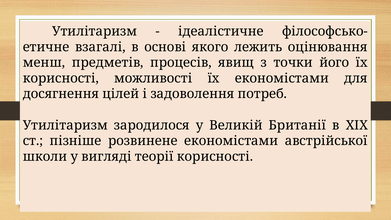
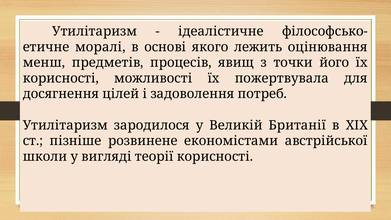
взагалі: взагалі -> моралі (100, 47)
їх економістами: економістами -> пожертвувала (282, 78)
